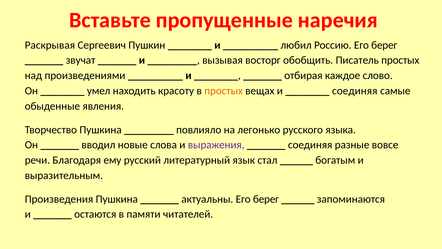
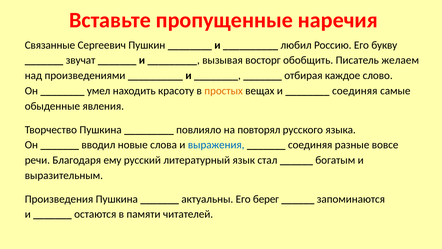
Раскрывая: Раскрывая -> Связанные (50, 45)
Россию Его берег: берег -> букву (384, 45)
Писатель простых: простых -> желаем (400, 60)
легонько: легонько -> повторял (259, 129)
выражения colour: purple -> blue (216, 145)
